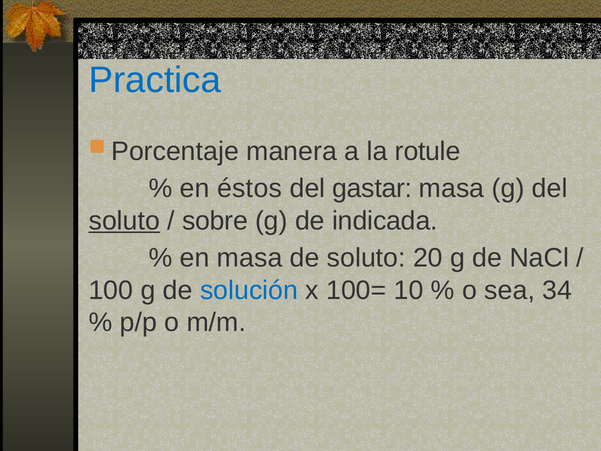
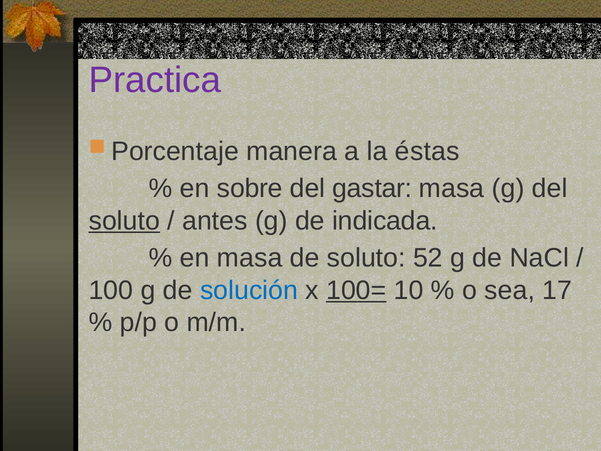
Practica colour: blue -> purple (155, 80)
rotule: rotule -> éstas (427, 151)
éstos: éstos -> sobre (250, 189)
sobre: sobre -> antes (215, 221)
20: 20 -> 52 (428, 258)
100= underline: none -> present (356, 290)
34: 34 -> 17 (557, 290)
